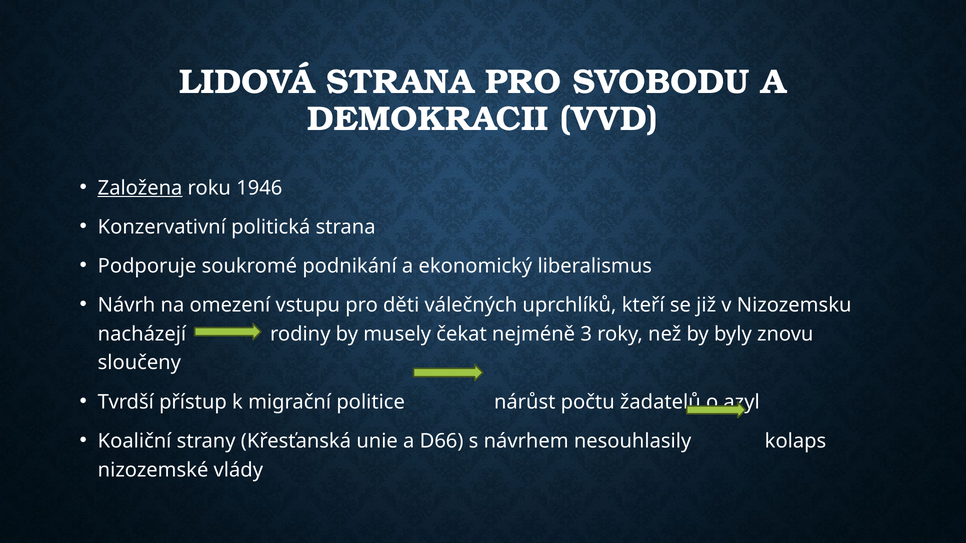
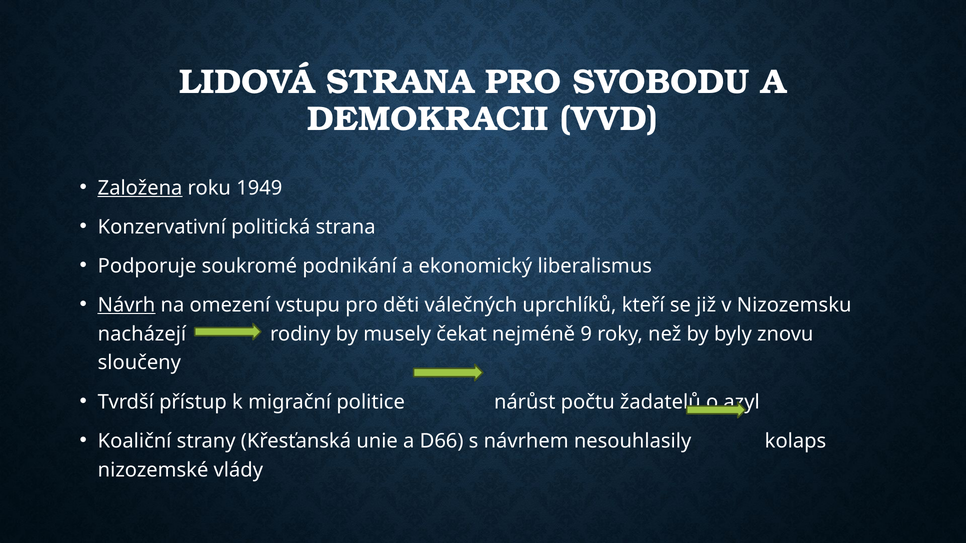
1946: 1946 -> 1949 (259, 188)
Návrh underline: none -> present (127, 305)
3: 3 -> 9 (586, 334)
